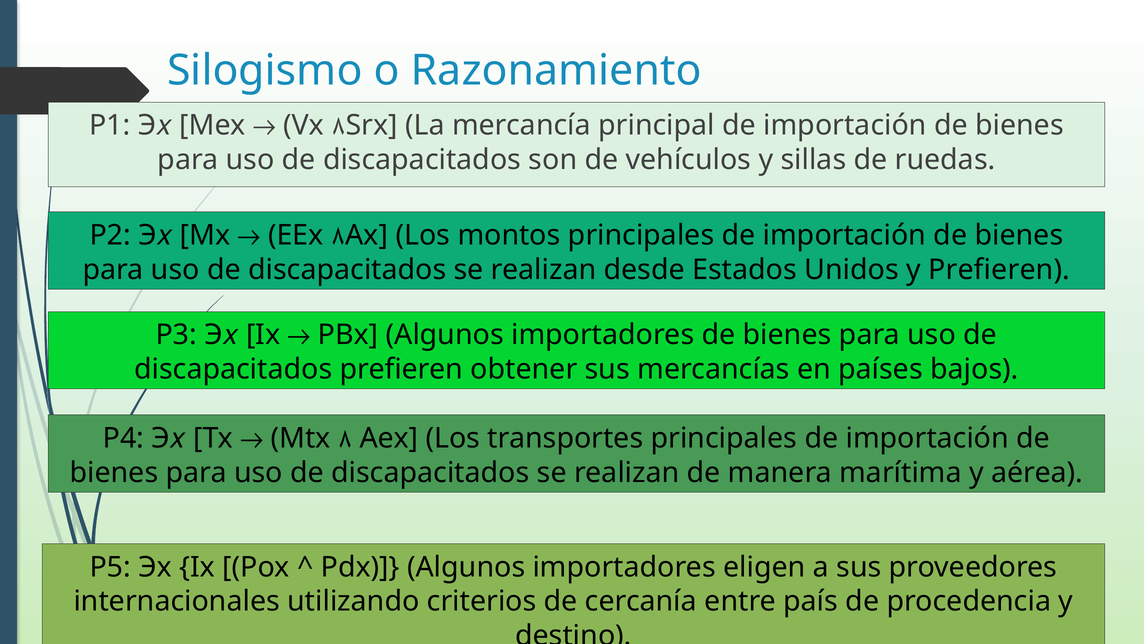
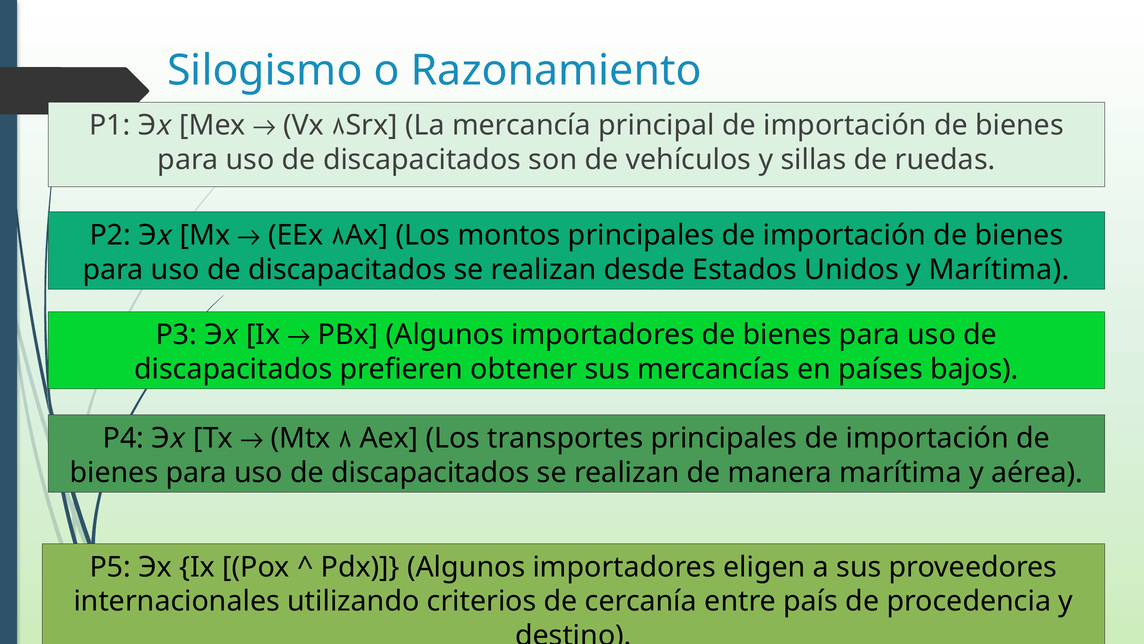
y Prefieren: Prefieren -> Marítima (999, 270)
